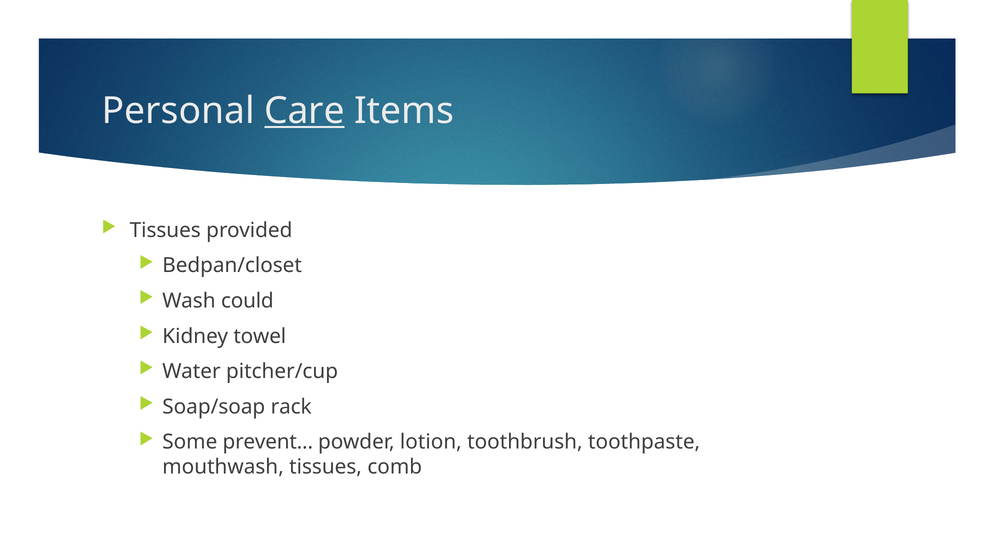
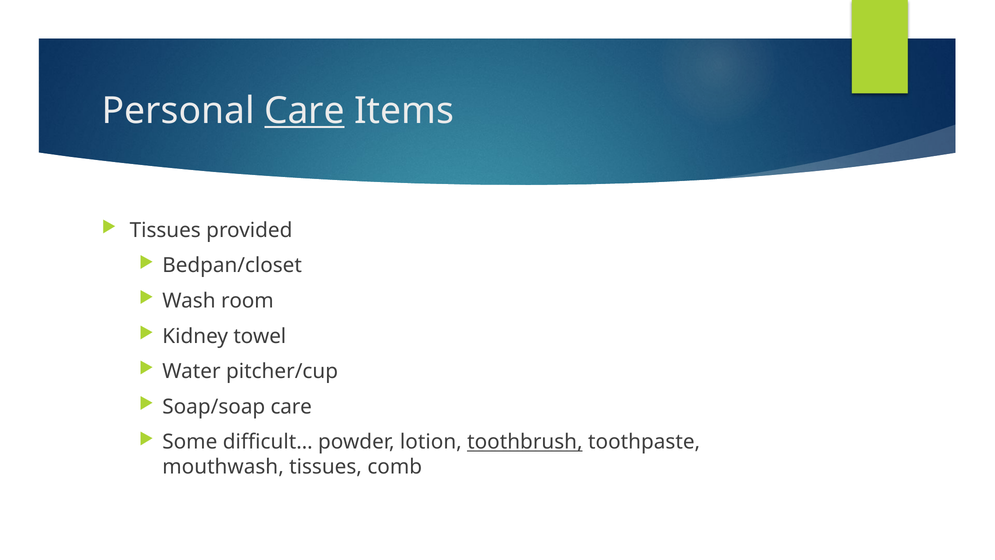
could: could -> room (247, 301)
Soap/soap rack: rack -> care (291, 407)
prevent…: prevent… -> difficult… (268, 442)
toothbrush underline: none -> present (525, 442)
